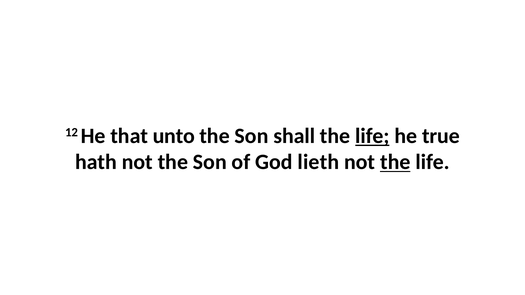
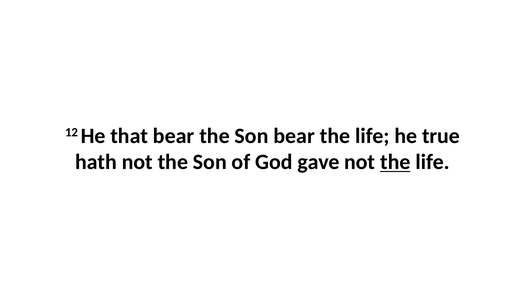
that unto: unto -> bear (174, 136)
Son shall: shall -> bear (294, 136)
life underline: present -> none (372, 136)
lieth: lieth -> gave (319, 162)
